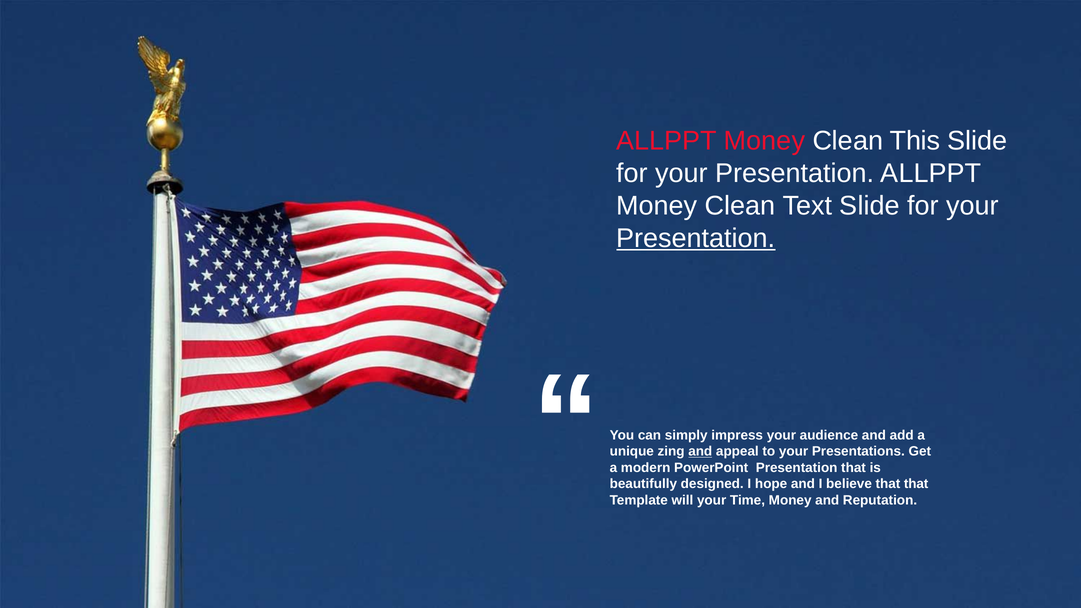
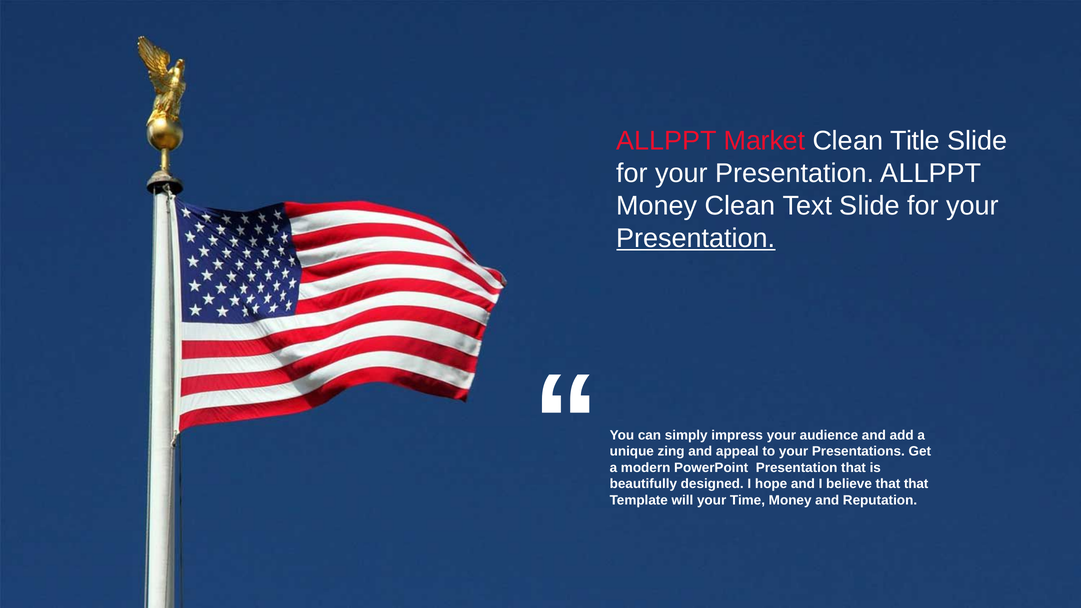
Money: Money -> Market (765, 141)
This: This -> Title (915, 141)
and underline: present -> none (700, 451)
